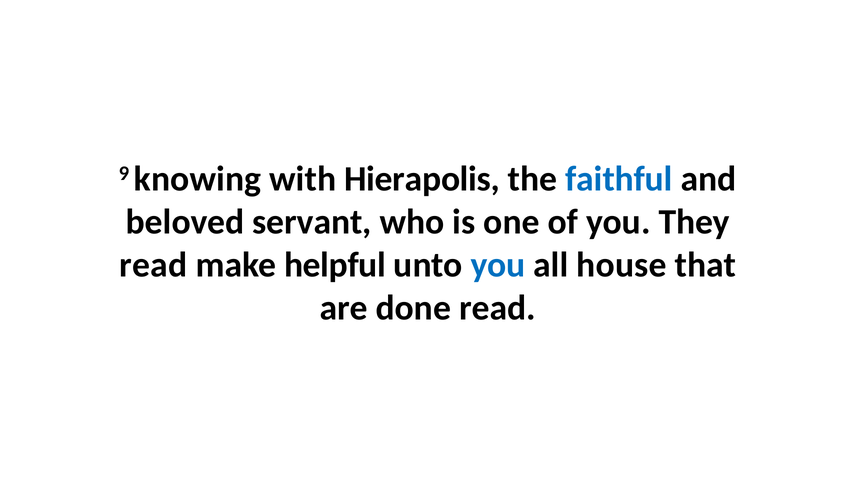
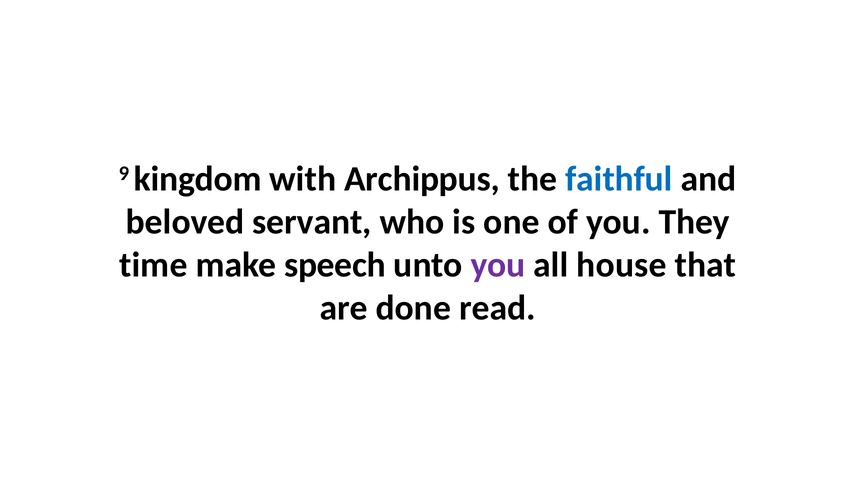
knowing: knowing -> kingdom (198, 179)
Hierapolis: Hierapolis -> Archippus (422, 179)
read: read -> time (153, 265)
helpful: helpful -> speech (335, 265)
you colour: blue -> purple (498, 265)
